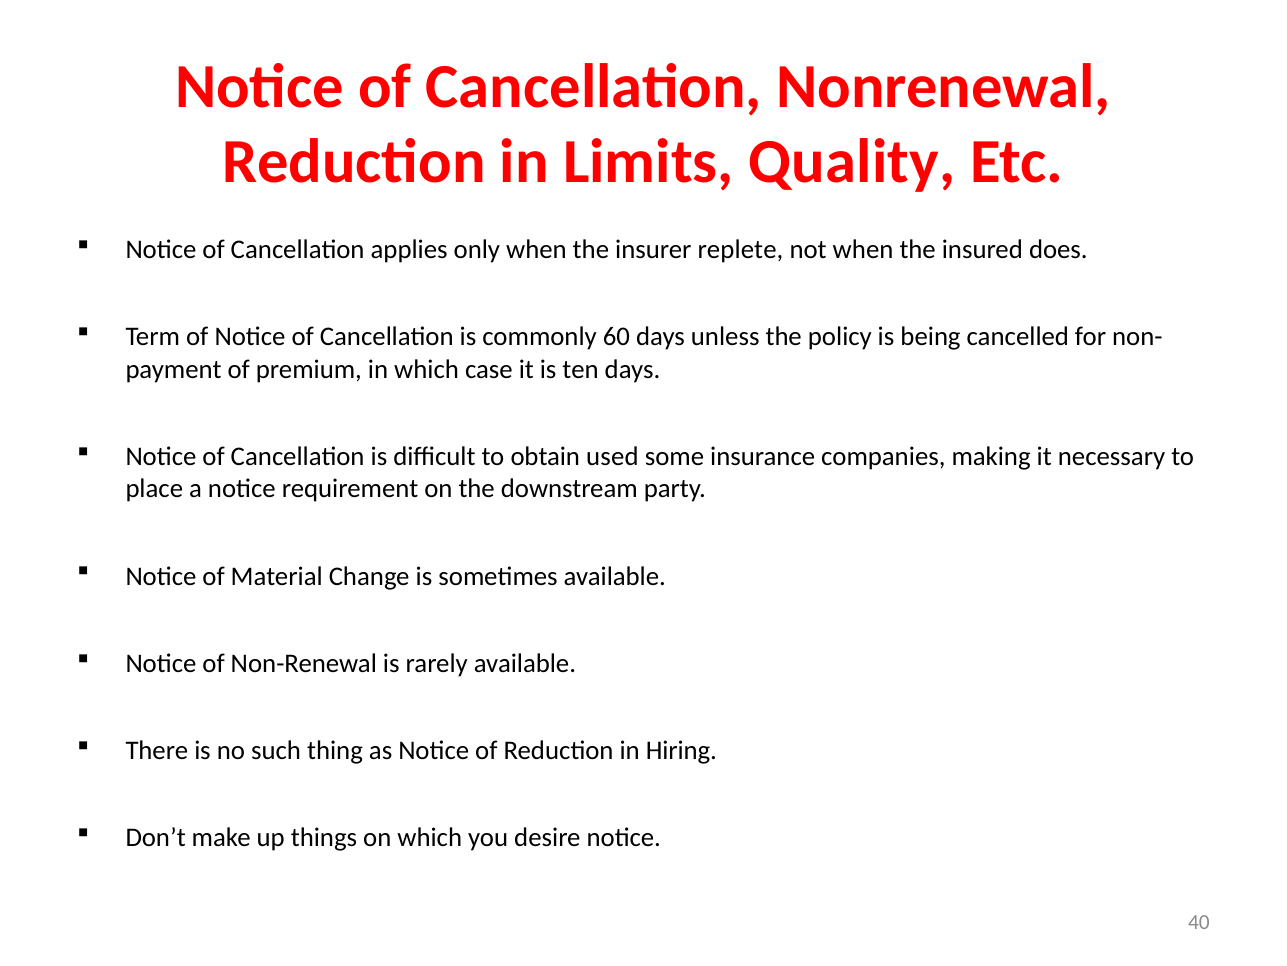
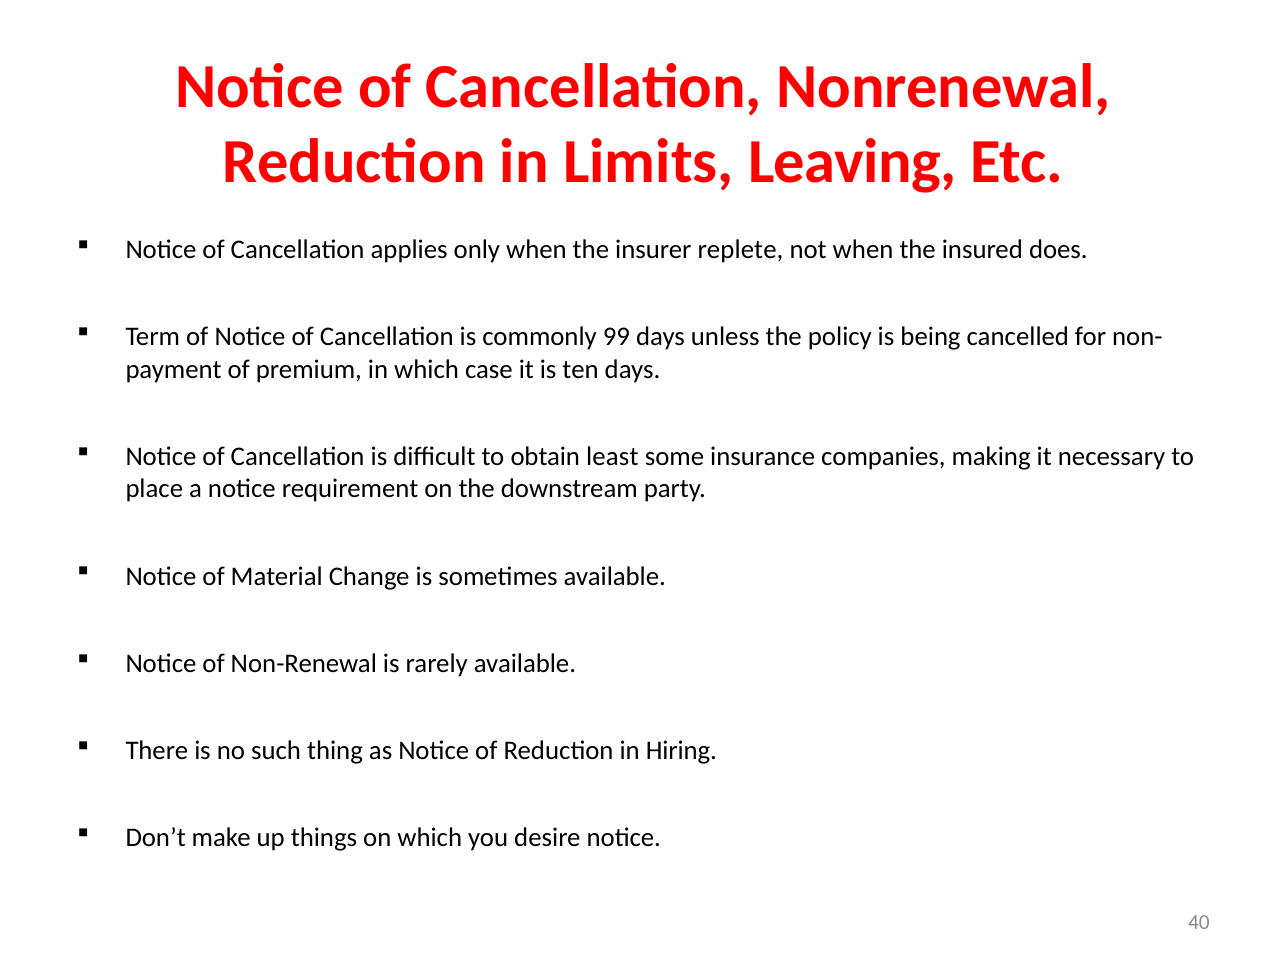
Quality: Quality -> Leaving (852, 162)
60: 60 -> 99 (616, 337)
used: used -> least (612, 456)
